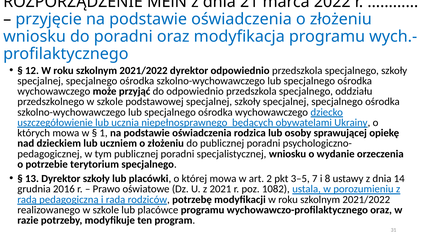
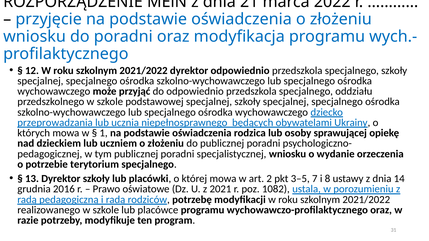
uszczegółowienie: uszczegółowienie -> przeprowadzania (55, 123)
